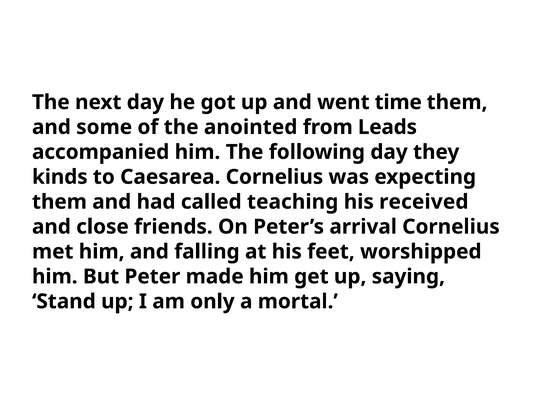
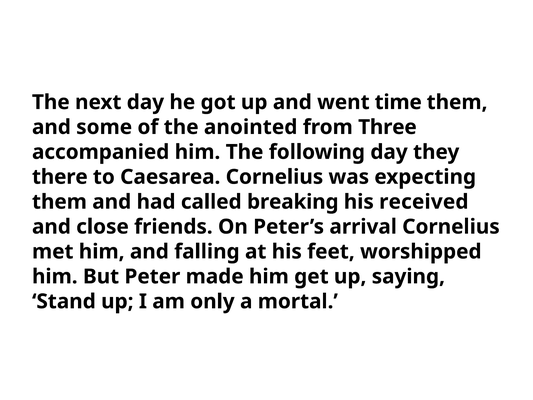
Leads: Leads -> Three (387, 127)
kinds: kinds -> there (60, 177)
teaching: teaching -> breaking (293, 202)
